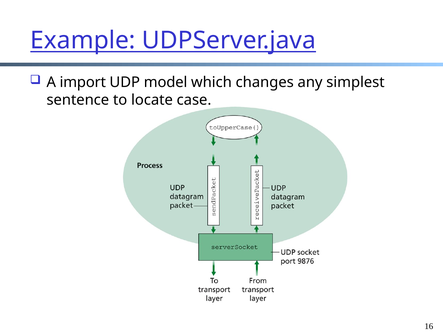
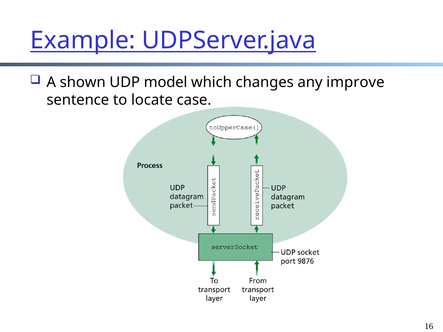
import: import -> shown (83, 82)
simplest: simplest -> improve (355, 82)
